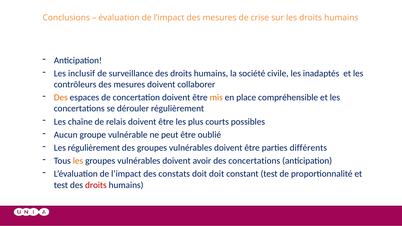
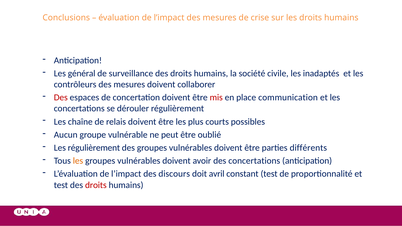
inclusif: inclusif -> général (82, 74)
Des colour: orange -> red (61, 98)
mis colour: orange -> red (216, 98)
compréhensible: compréhensible -> communication (288, 98)
constats: constats -> discours (174, 174)
doit doit: doit -> avril (217, 174)
